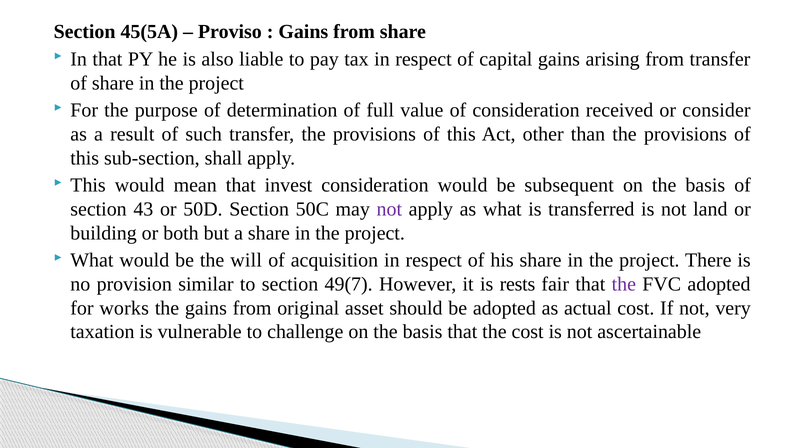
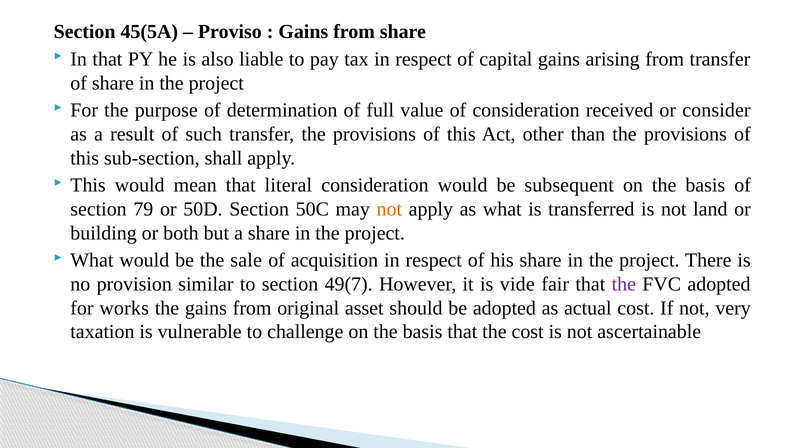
invest: invest -> literal (288, 185)
43: 43 -> 79 (143, 209)
not colour: purple -> orange (389, 209)
will: will -> sale (246, 260)
rests: rests -> vide (517, 284)
